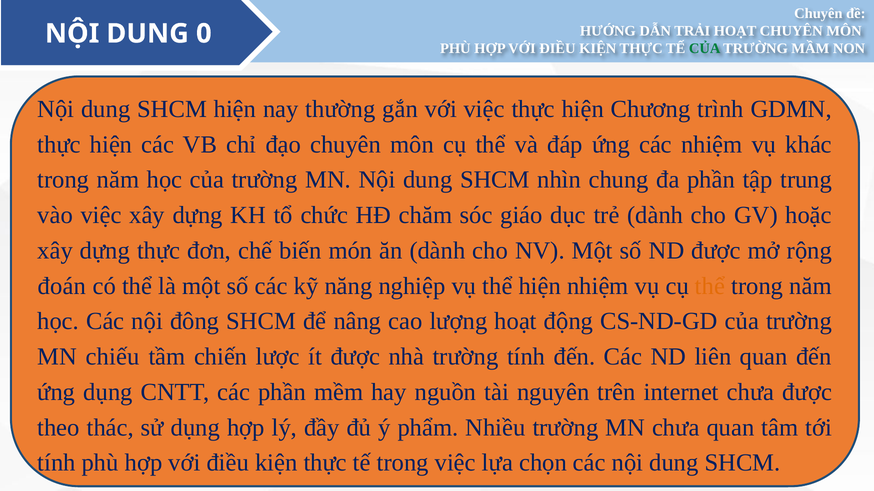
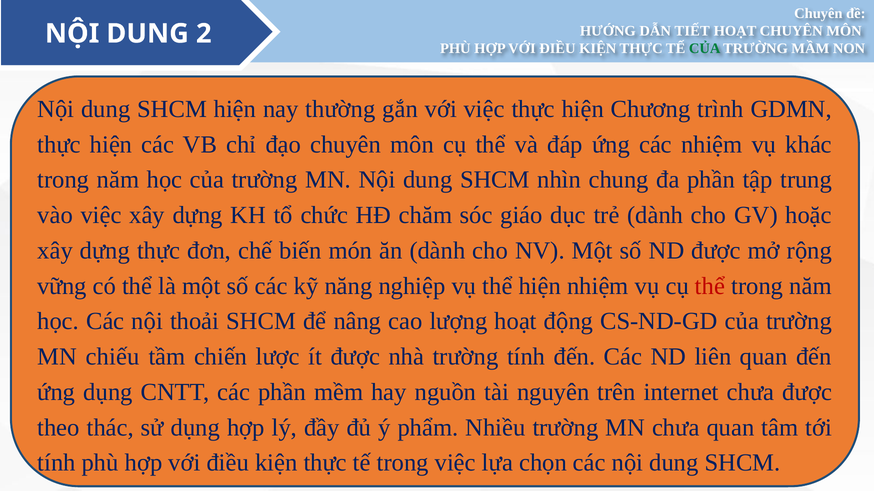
TRẢI: TRẢI -> TIẾT (692, 31)
0: 0 -> 2 (204, 34)
đoán: đoán -> vững (62, 286)
thể colour: orange -> red (710, 286)
đông: đông -> thoải (195, 322)
